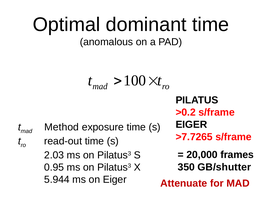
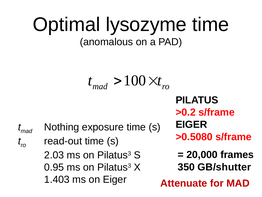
dominant: dominant -> lysozyme (146, 25)
Method: Method -> Nothing (62, 127)
>7.7265: >7.7265 -> >0.5080 (194, 137)
5.944: 5.944 -> 1.403 (57, 179)
